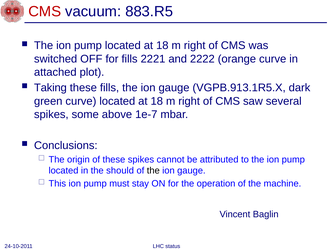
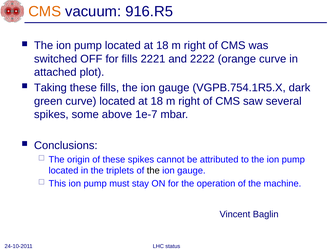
CMS colour: red -> orange (45, 11)
883.R5: 883.R5 -> 916.R5 (149, 11)
VGPB.913.1R5.X: VGPB.913.1R5.X -> VGPB.754.1R5.X (239, 88)
should: should -> triplets (120, 170)
